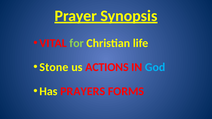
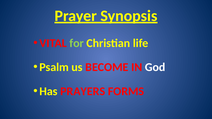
Stone: Stone -> Psalm (54, 67)
ACTIONS: ACTIONS -> BECOME (107, 67)
God colour: light blue -> white (155, 67)
